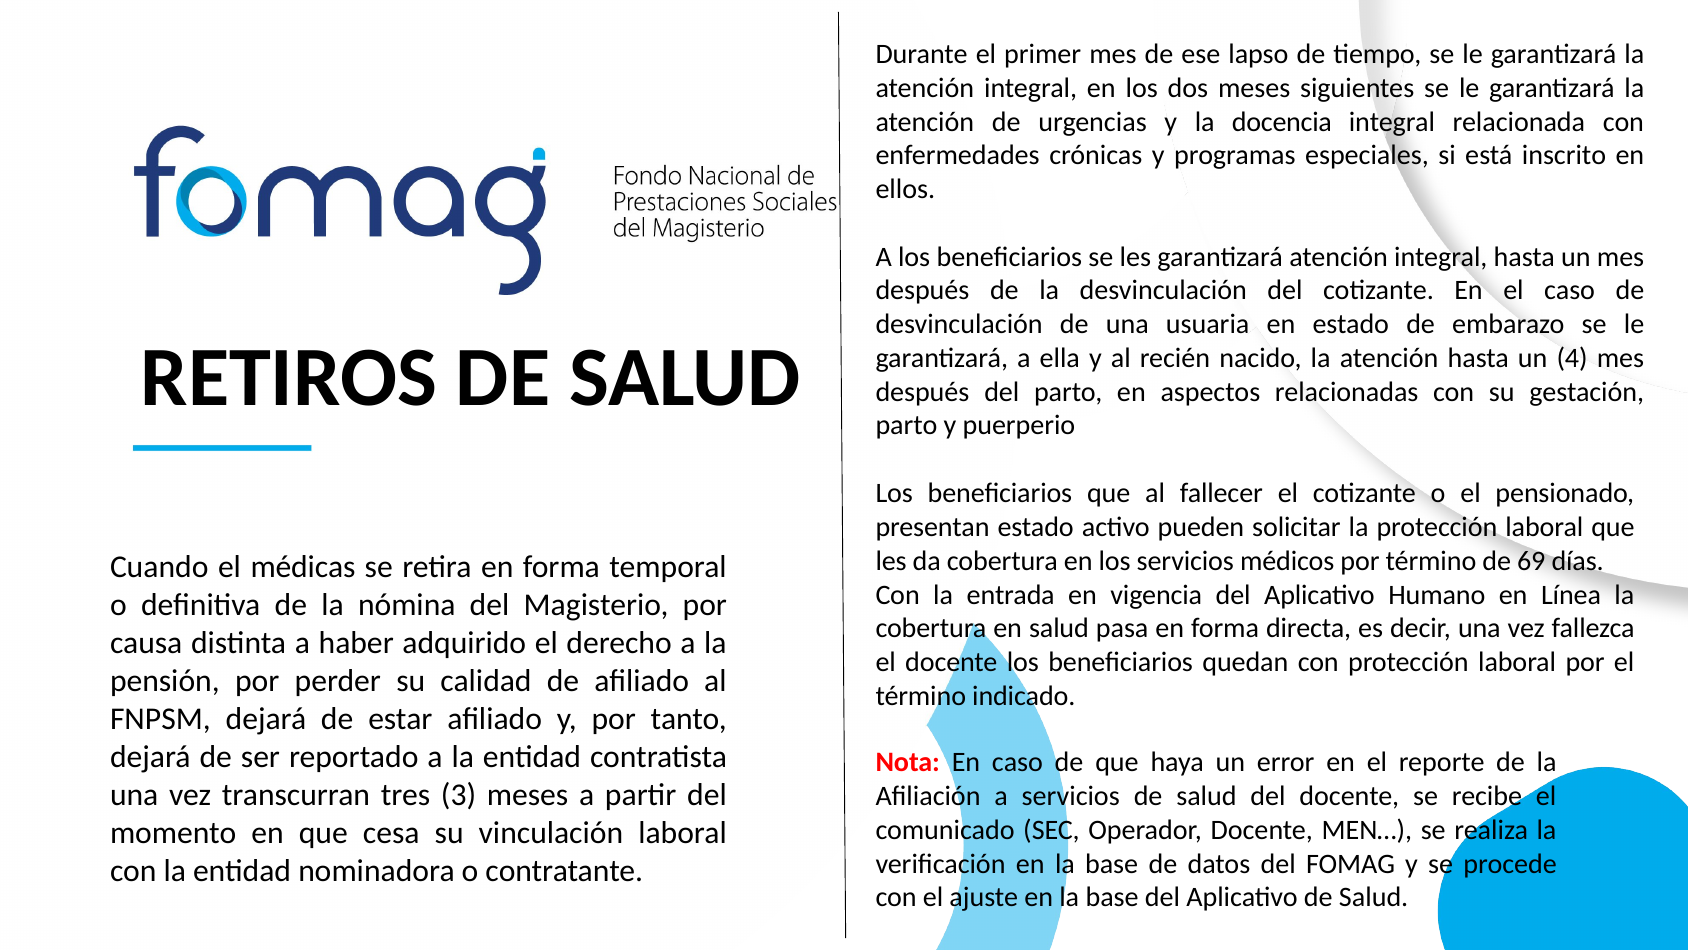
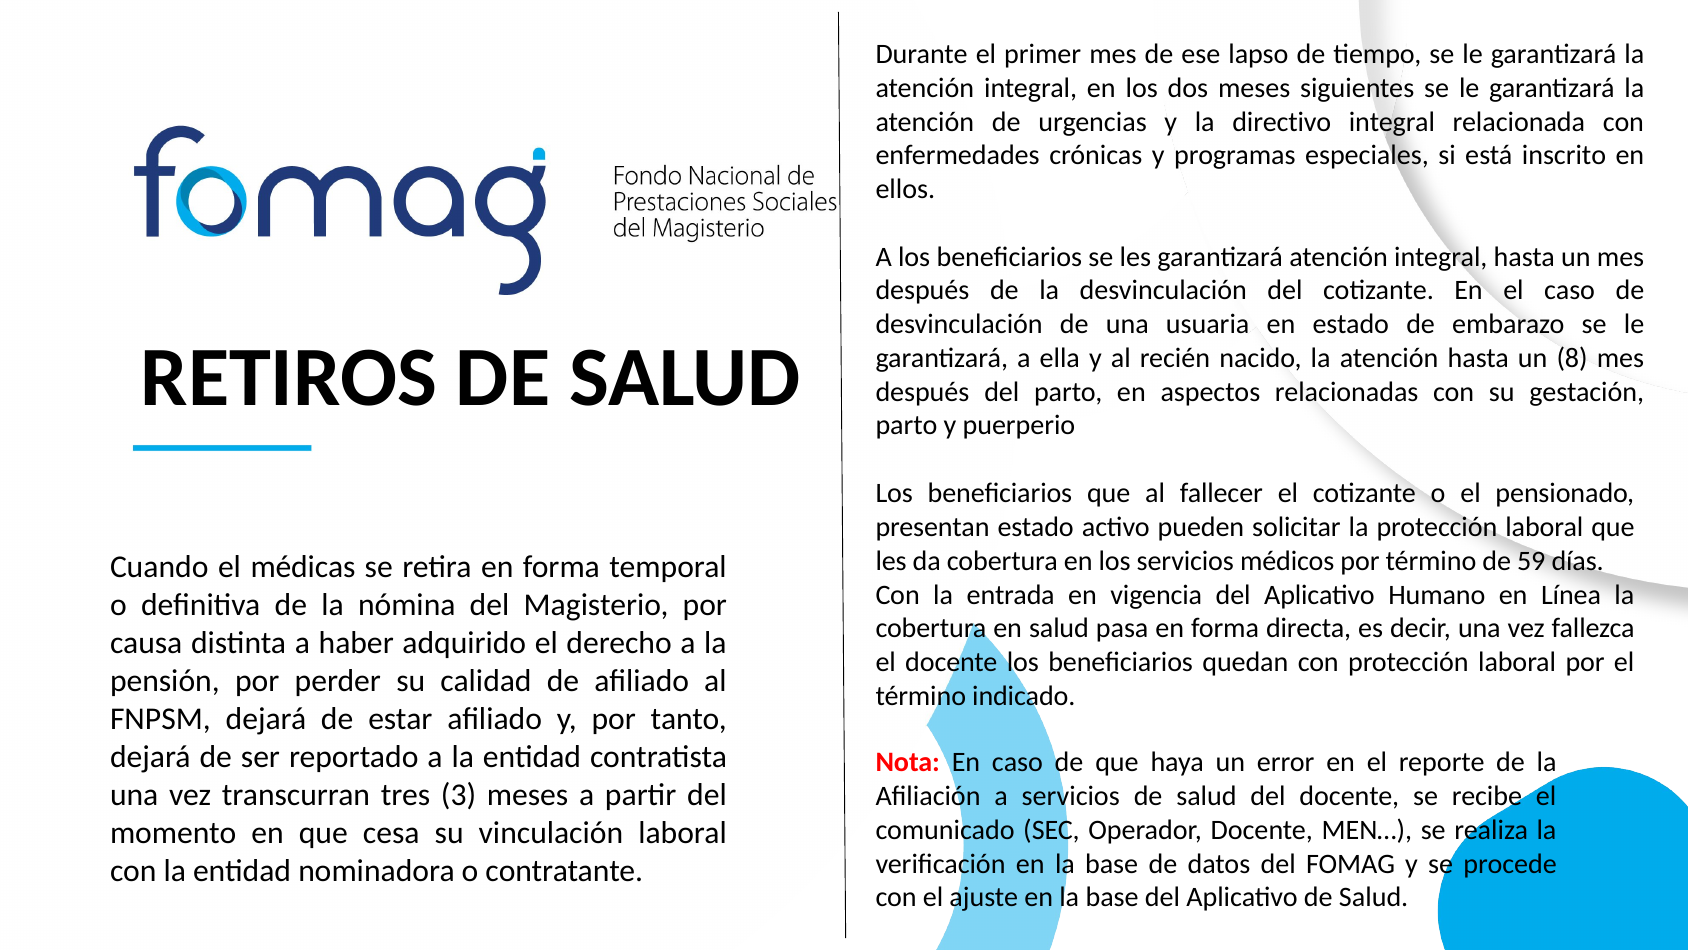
docencia: docencia -> directivo (1282, 122)
4: 4 -> 8 (1572, 358)
69: 69 -> 59 (1531, 561)
